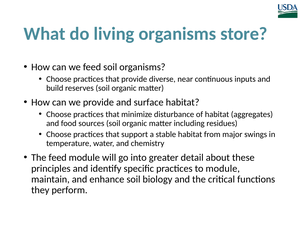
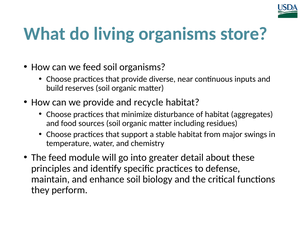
surface: surface -> recycle (149, 102)
to module: module -> defense (223, 168)
